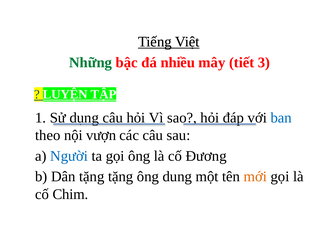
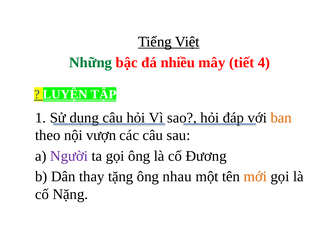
3: 3 -> 4 (264, 62)
ban colour: blue -> orange (281, 118)
Người colour: blue -> purple (69, 156)
Dân tặng: tặng -> thay (92, 176)
dung: dung -> nhau (177, 176)
Chim: Chim -> Nặng (70, 194)
